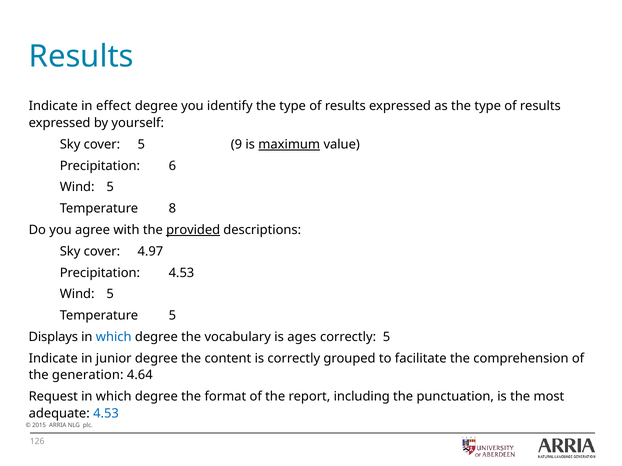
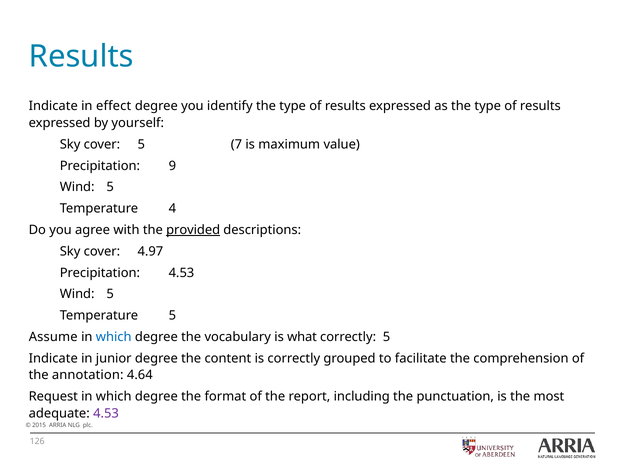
9: 9 -> 7 (236, 145)
maximum underline: present -> none (289, 145)
6: 6 -> 9 (172, 166)
8: 8 -> 4 (172, 209)
Displays: Displays -> Assume (53, 337)
ages: ages -> what (302, 337)
generation: generation -> annotation (88, 376)
4.53 colour: blue -> purple (106, 414)
